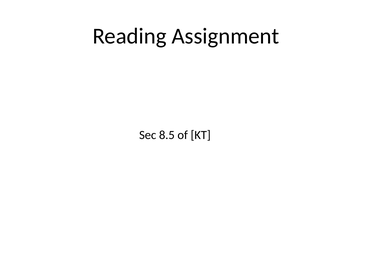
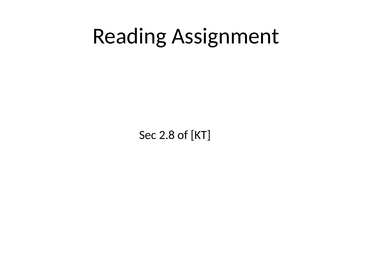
8.5: 8.5 -> 2.8 (167, 135)
